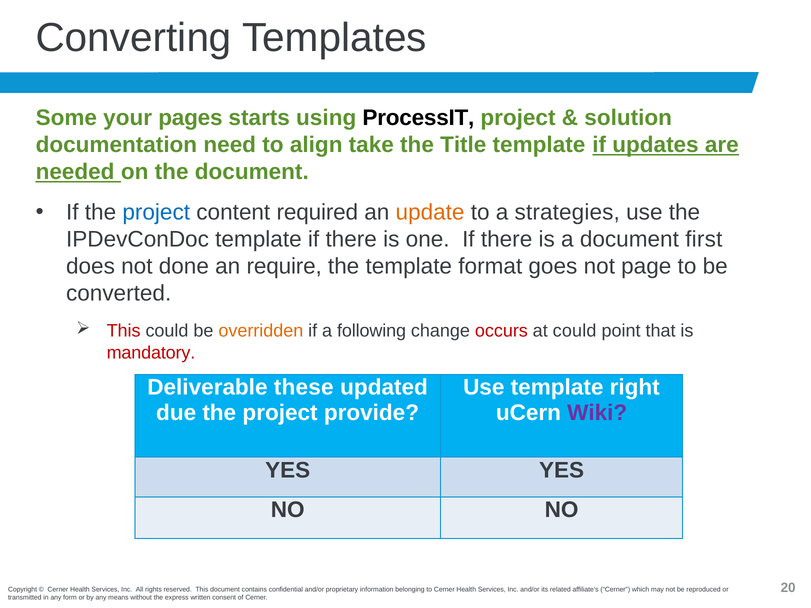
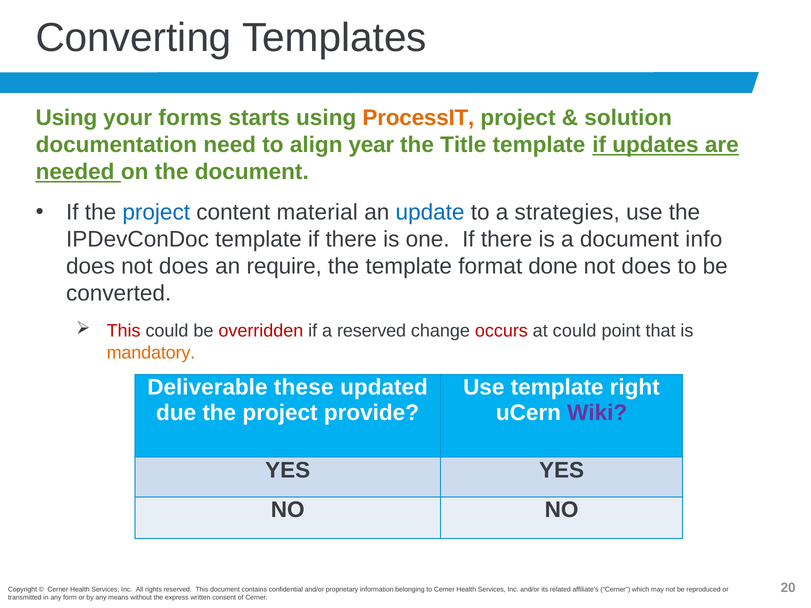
Some: Some -> Using (66, 118)
pages: pages -> forms (190, 118)
ProcessIT colour: black -> orange (418, 118)
take: take -> year (371, 145)
required: required -> material (317, 213)
update colour: orange -> blue (430, 213)
first: first -> info (704, 240)
does not done: done -> does (184, 267)
goes: goes -> done (553, 267)
page: page -> does (646, 267)
overridden colour: orange -> red (261, 331)
a following: following -> reserved (372, 331)
mandatory colour: red -> orange (151, 353)
